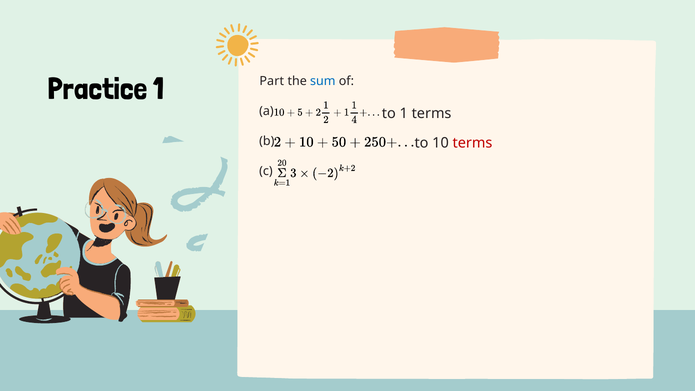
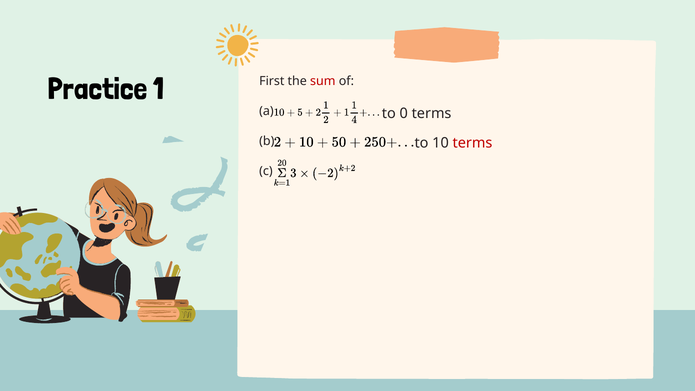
Part: Part -> First (272, 81)
sum colour: blue -> red (323, 81)
to 1: 1 -> 0 (404, 114)
